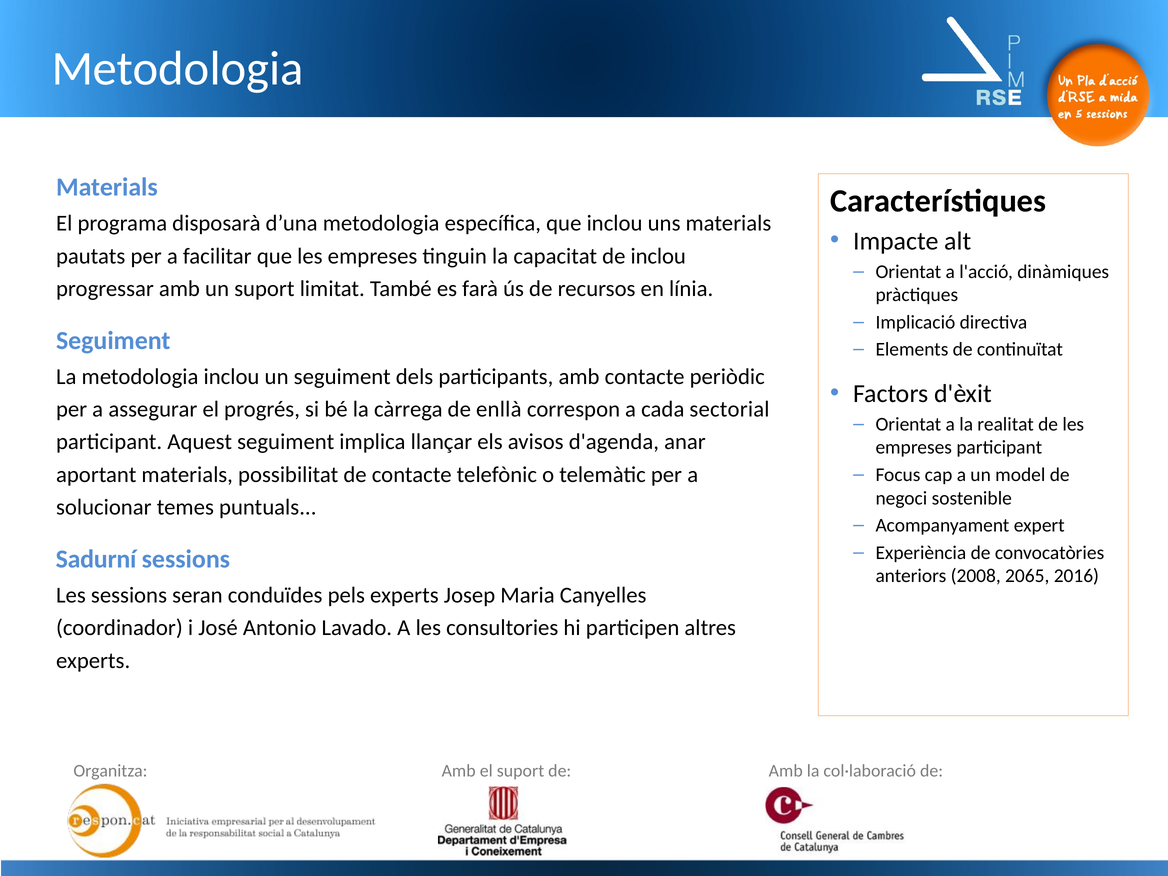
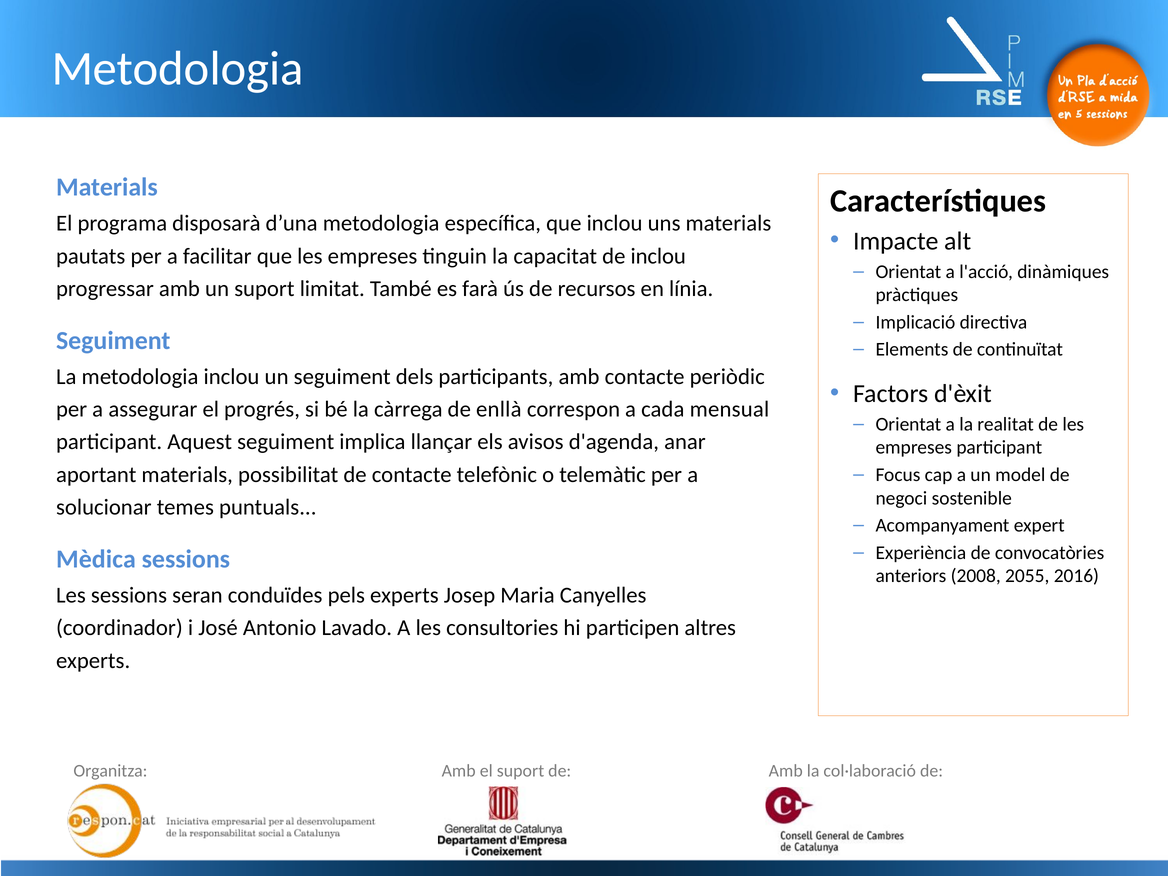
sectorial: sectorial -> mensual (730, 409)
Sadurní: Sadurní -> Mèdica (96, 559)
2065: 2065 -> 2055 (1027, 576)
